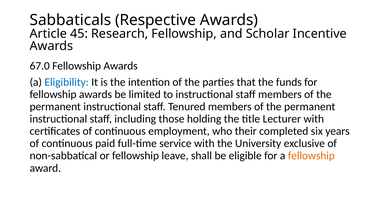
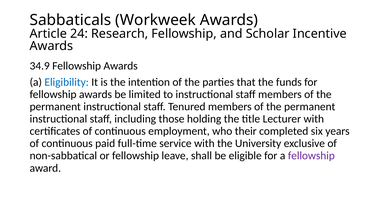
Respective: Respective -> Workweek (156, 20)
45: 45 -> 24 (79, 34)
67.0: 67.0 -> 34.9 (40, 66)
fellowship colour: orange -> purple (311, 156)
